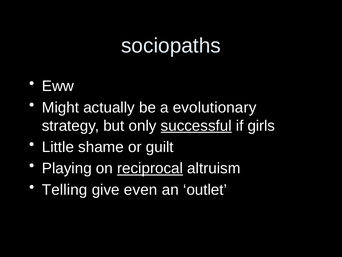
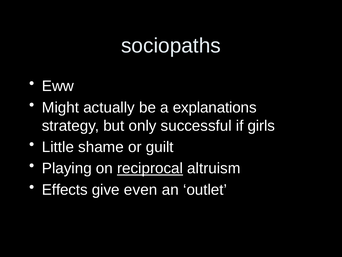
evolutionary: evolutionary -> explanations (215, 107)
successful underline: present -> none (196, 126)
Telling: Telling -> Effects (65, 189)
